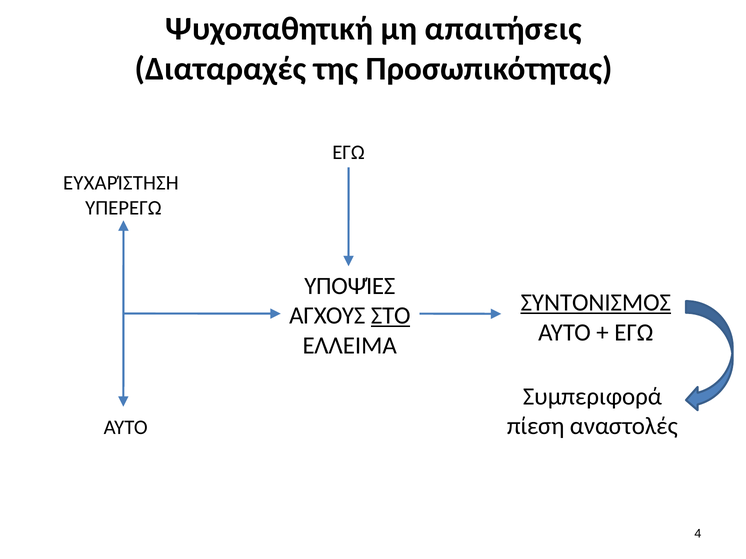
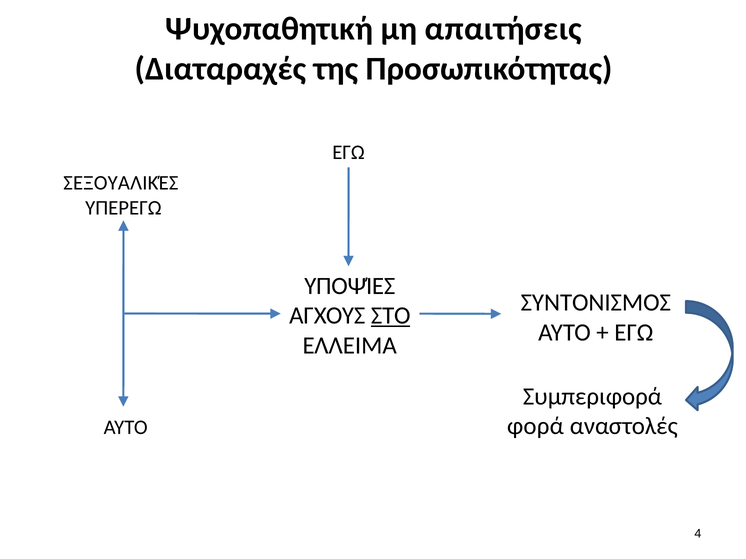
ΕΥΧΑΡΊΣΤΗΣΗ: ΕΥΧΑΡΊΣΤΗΣΗ -> ΣΕΞΟΥΑΛΙΚΈΣ (121, 183)
ΣΥΝΤΟΝΙΣΜΟΣ underline: present -> none (596, 303)
πίεση: πίεση -> φορά (535, 427)
